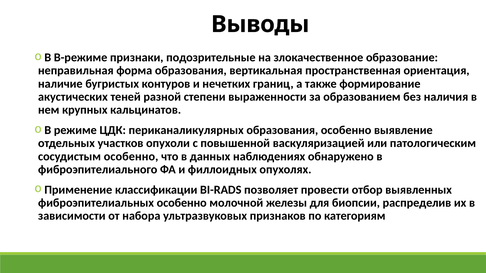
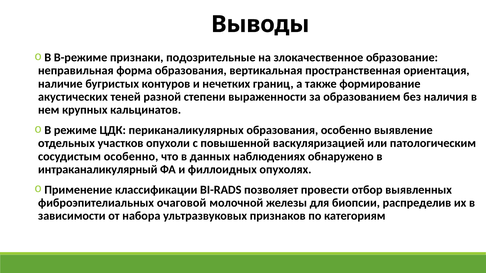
фиброэпителиального: фиброэпителиального -> интраканаликулярный (98, 170)
фиброэпителиальных особенно: особенно -> очаговой (182, 203)
